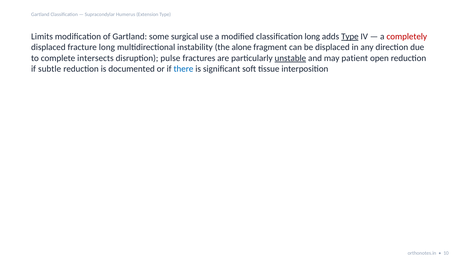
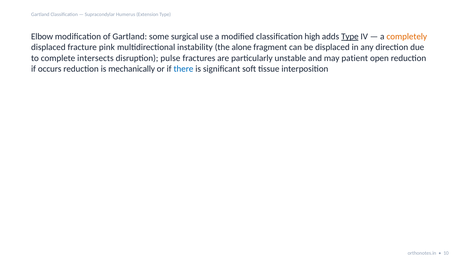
Limits: Limits -> Elbow (42, 36)
classification long: long -> high (312, 36)
completely colour: red -> orange (407, 36)
fracture long: long -> pink (107, 47)
unstable underline: present -> none (290, 58)
subtle: subtle -> occurs (50, 69)
documented: documented -> mechanically (132, 69)
